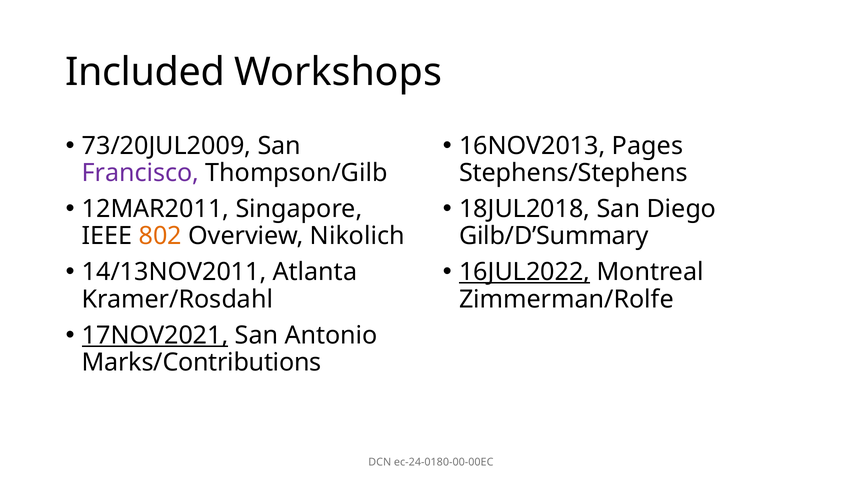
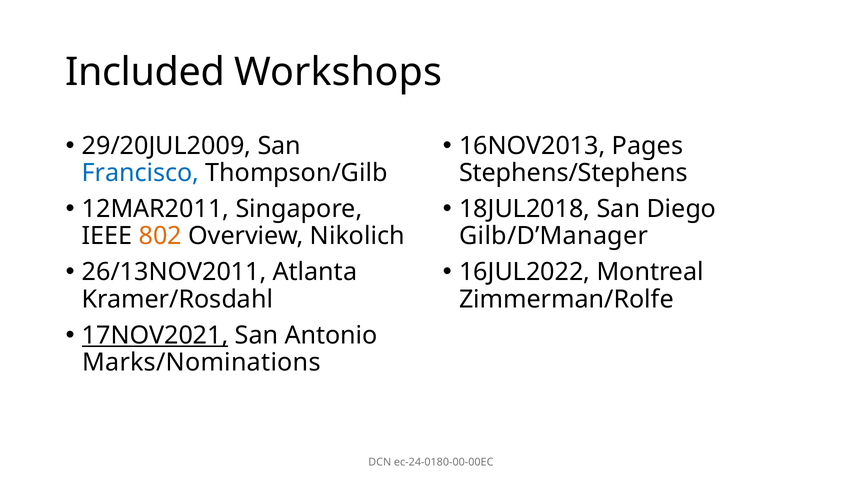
73/20JUL2009: 73/20JUL2009 -> 29/20JUL2009 (166, 146)
Francisco colour: purple -> blue (140, 173)
Gilb/D’Summary: Gilb/D’Summary -> Gilb/D’Manager (554, 236)
14/13NOV2011: 14/13NOV2011 -> 26/13NOV2011 (174, 272)
16JUL2022 underline: present -> none (525, 272)
Marks/Contributions: Marks/Contributions -> Marks/Nominations (201, 362)
